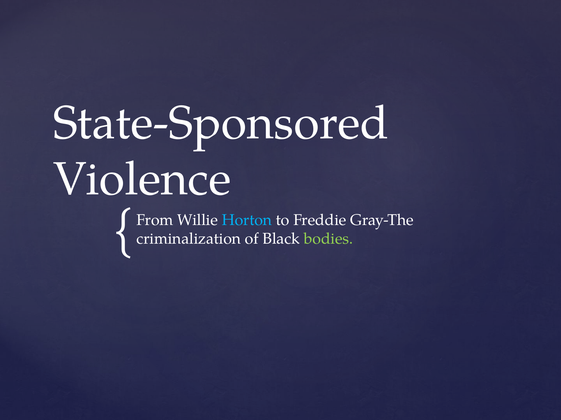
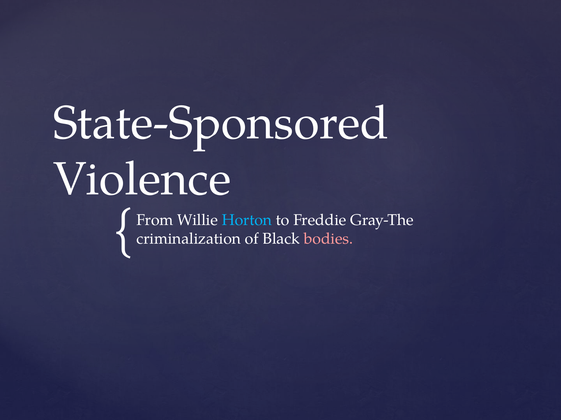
bodies colour: light green -> pink (328, 239)
